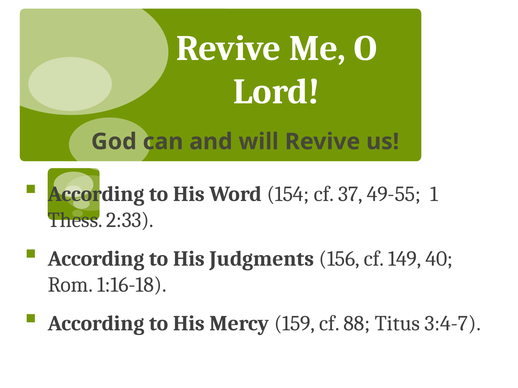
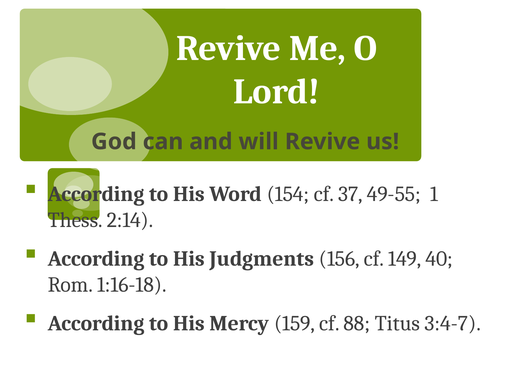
2:33: 2:33 -> 2:14 (130, 220)
